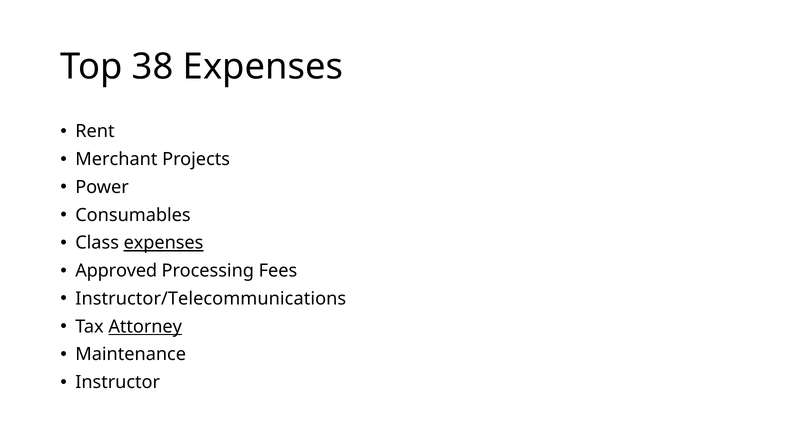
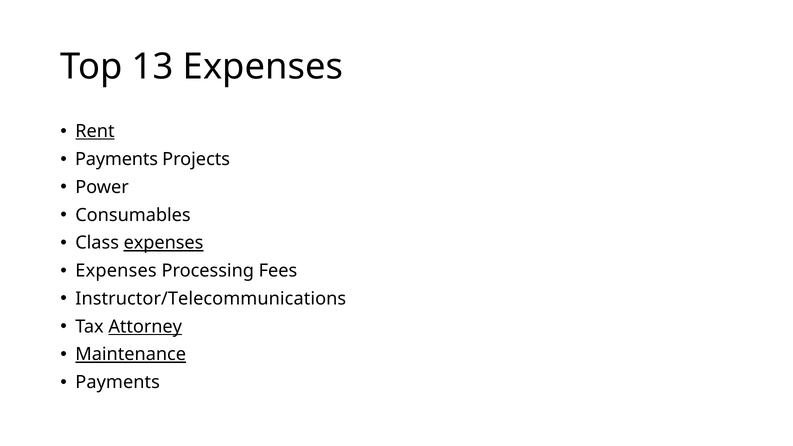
38: 38 -> 13 (153, 67)
Rent underline: none -> present (95, 131)
Merchant: Merchant -> Payments (117, 159)
Approved: Approved -> Expenses (116, 271)
Maintenance underline: none -> present (131, 355)
Instructor: Instructor -> Payments (118, 382)
